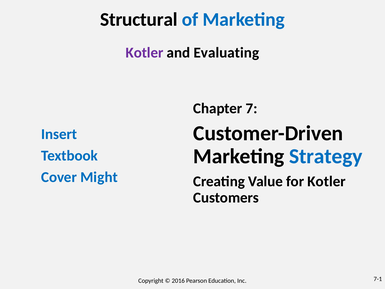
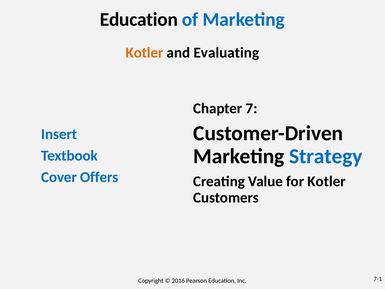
Structural: Structural -> Education (139, 20)
Kotler colour: purple -> orange (145, 53)
Might: Might -> Offers (99, 177)
